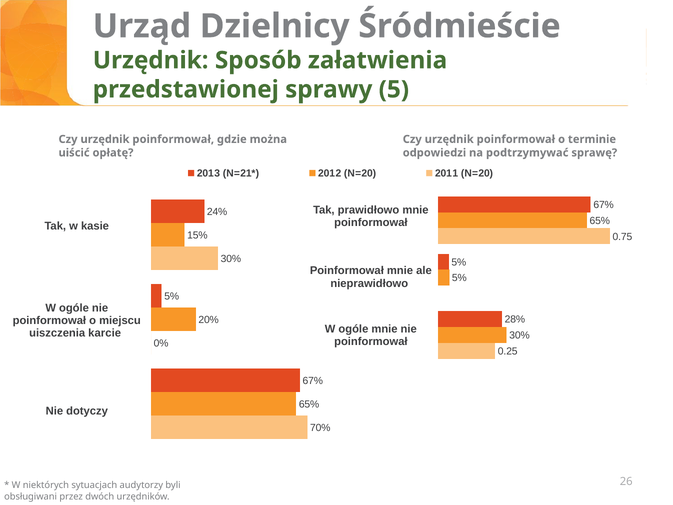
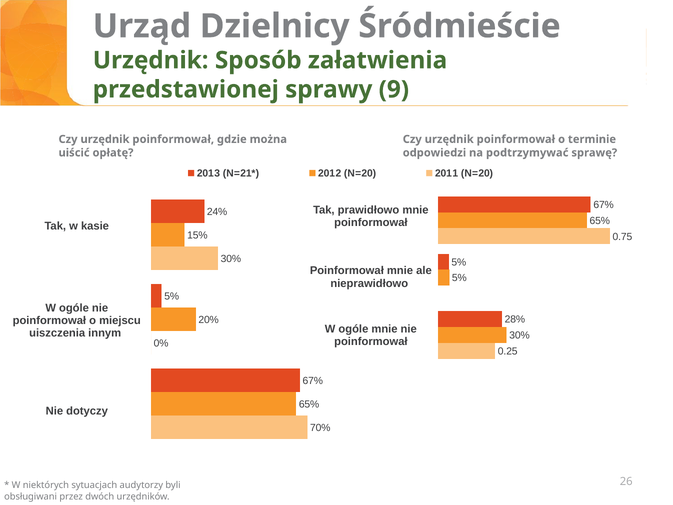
5: 5 -> 9 (394, 89)
karcie: karcie -> innym (105, 333)
